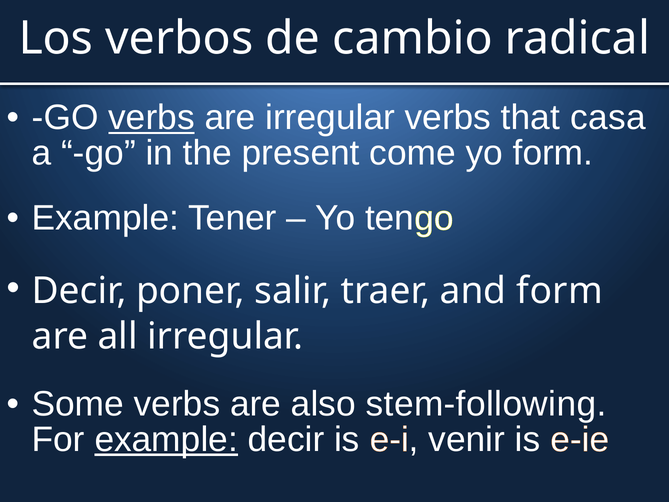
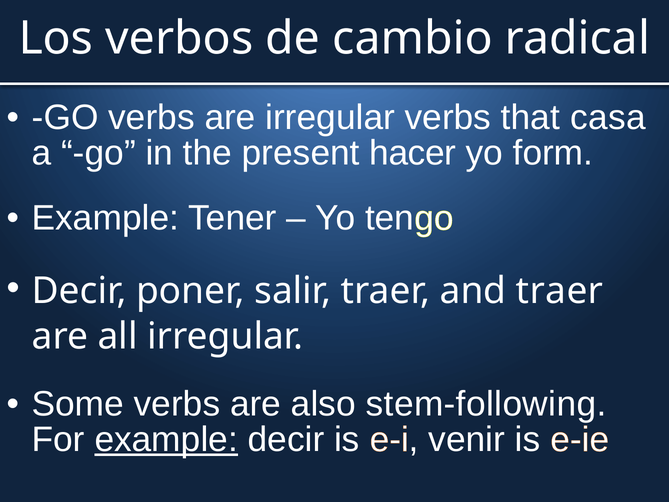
verbs underline: present -> none (151, 118)
come: come -> hacer (413, 153)
and form: form -> traer (560, 291)
